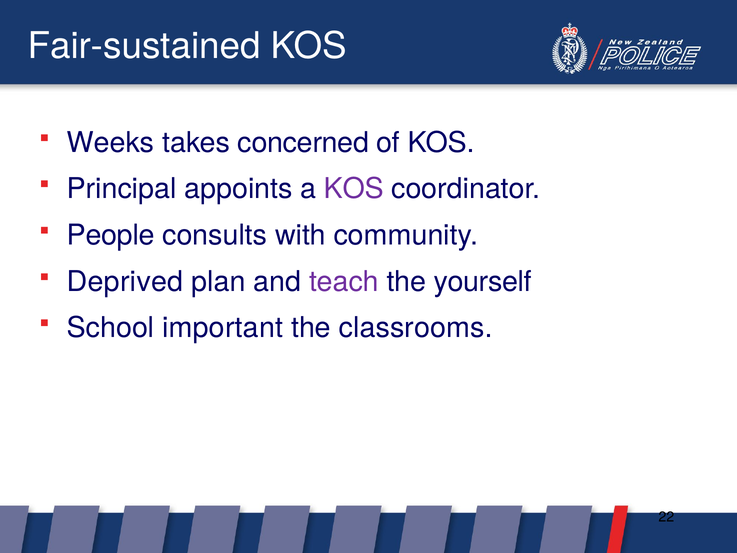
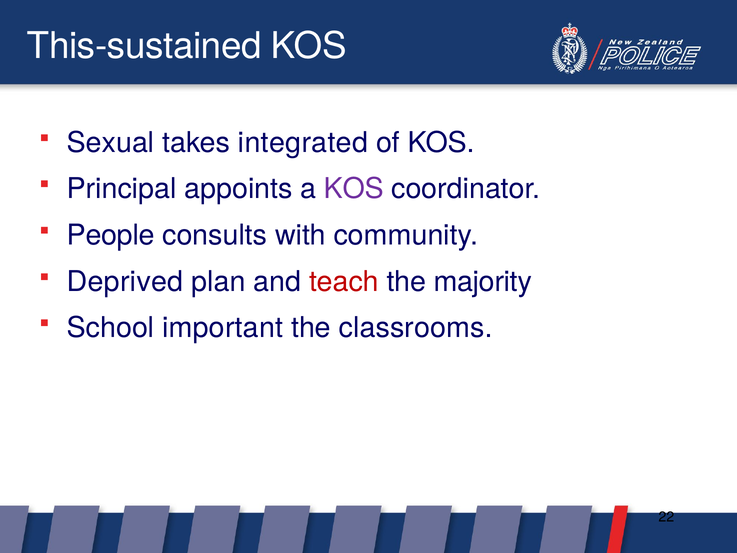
Fair-sustained: Fair-sustained -> This-sustained (144, 46)
Weeks: Weeks -> Sexual (111, 143)
concerned: concerned -> integrated (303, 143)
teach colour: purple -> red (344, 281)
yourself: yourself -> majority (483, 281)
